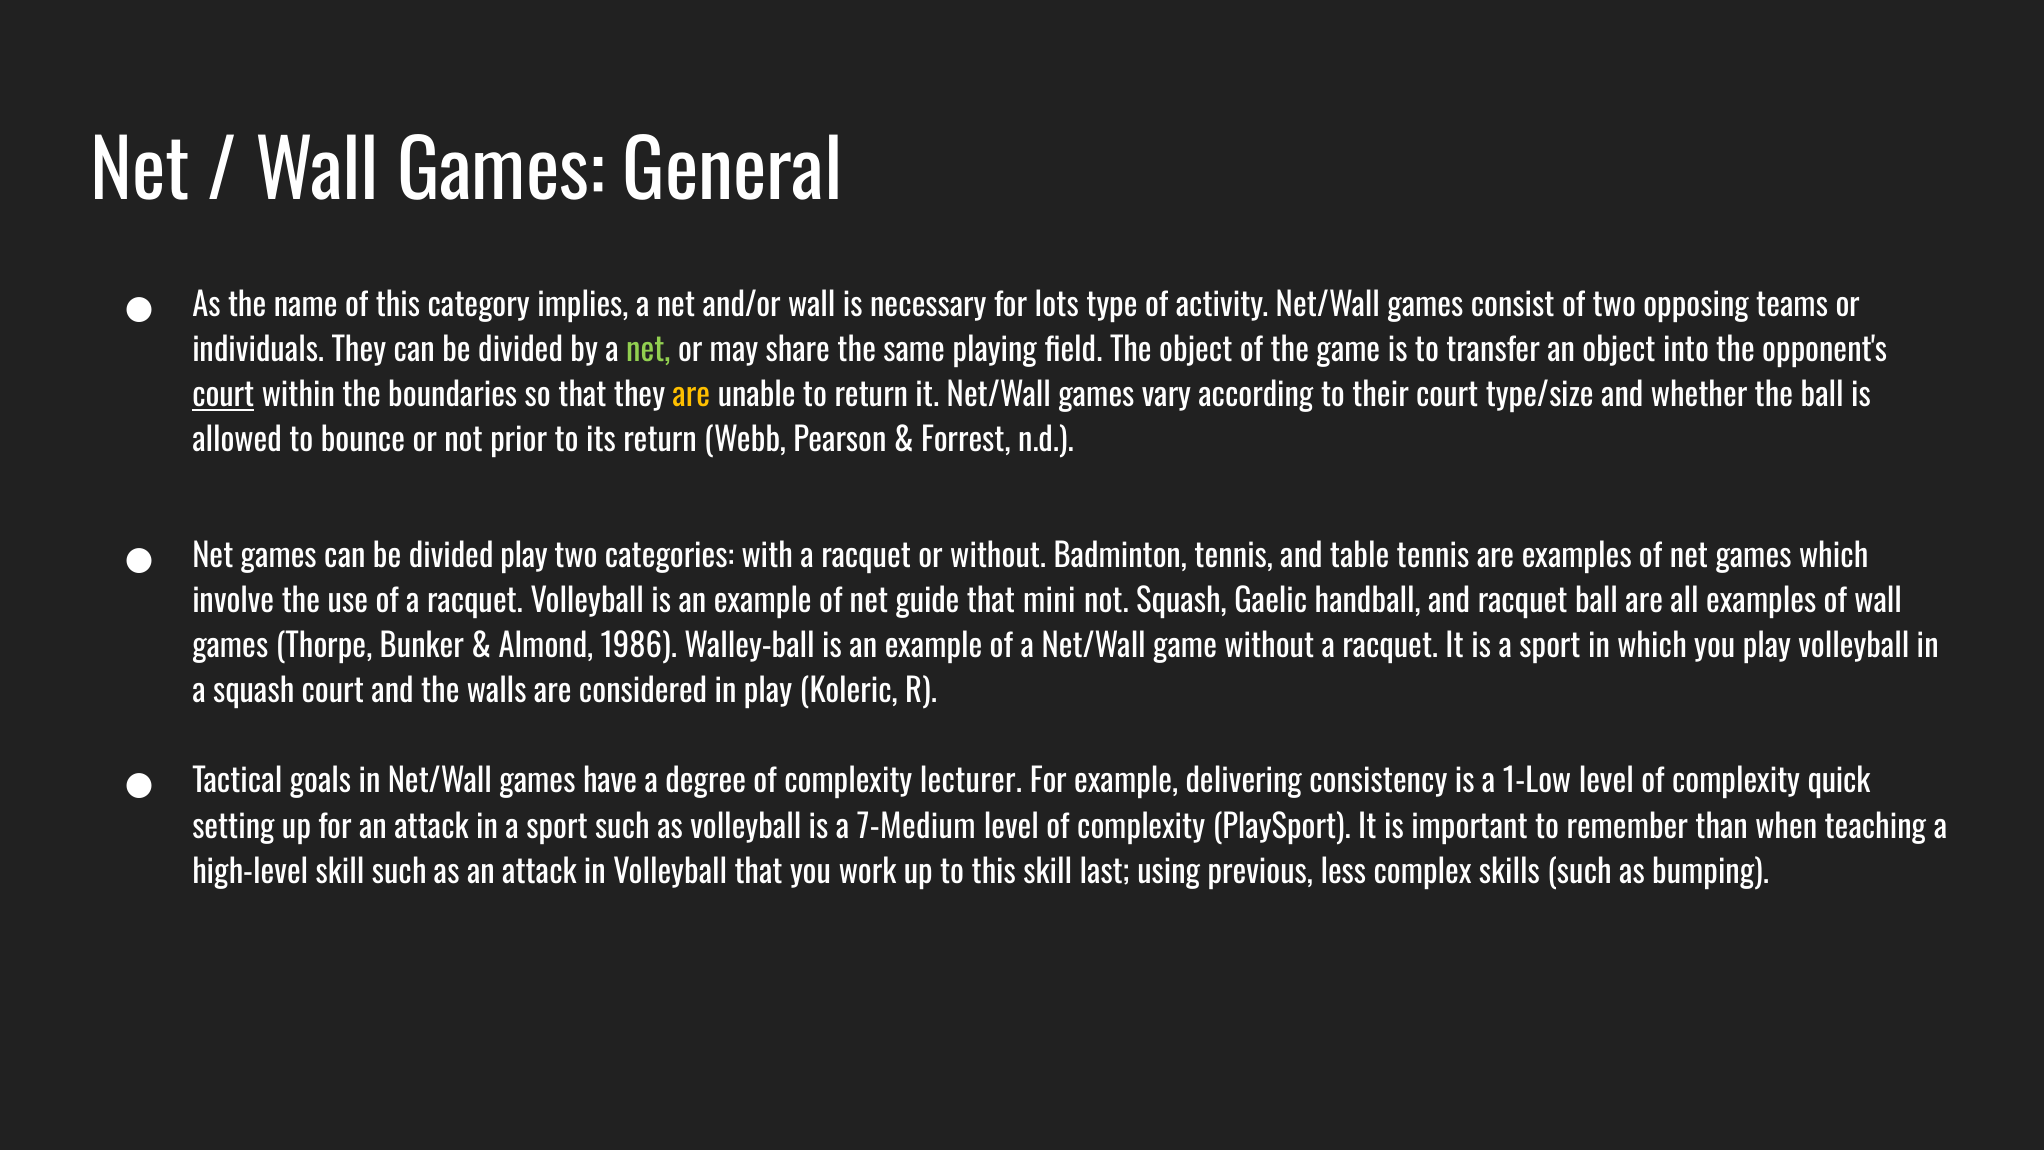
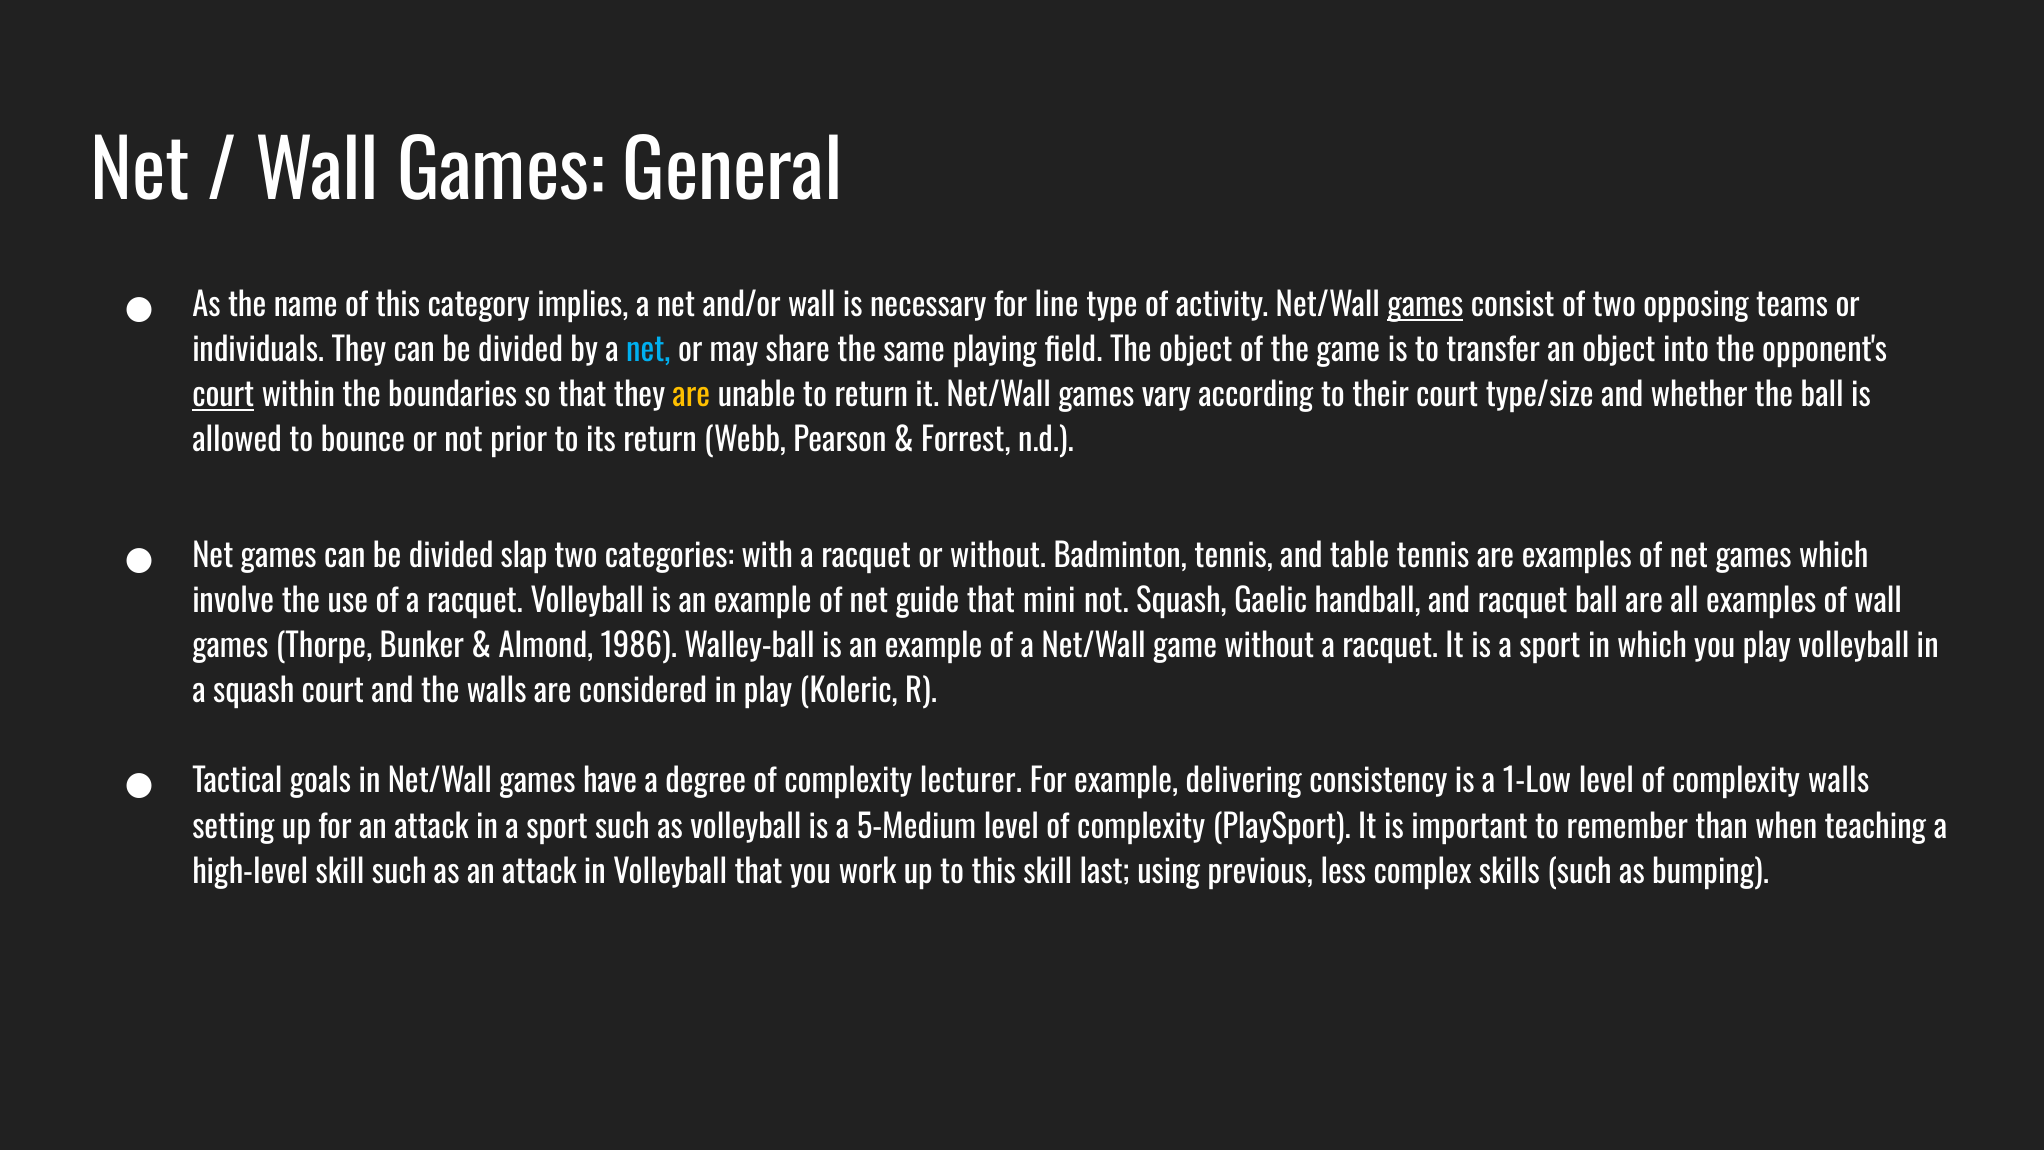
lots: lots -> line (1057, 306)
games underline: none -> present (1425, 306)
net colour: light green -> light blue (648, 351)
divided play: play -> slap (524, 557)
complexity quick: quick -> walls (1839, 782)
7-Medium: 7-Medium -> 5-Medium (916, 827)
